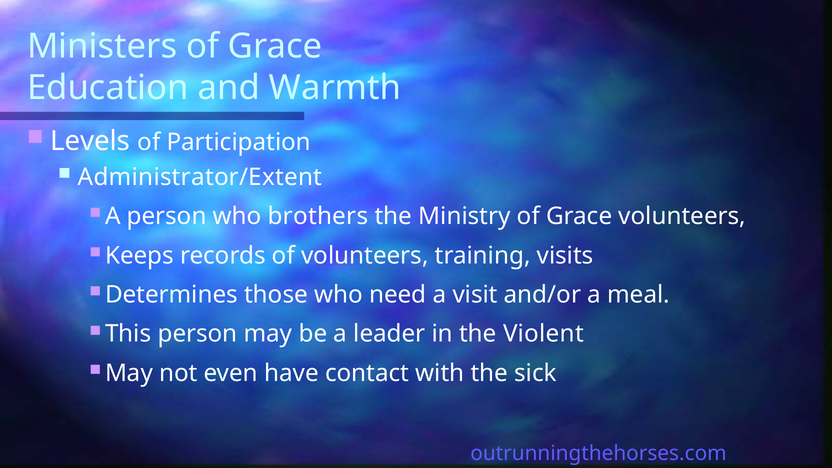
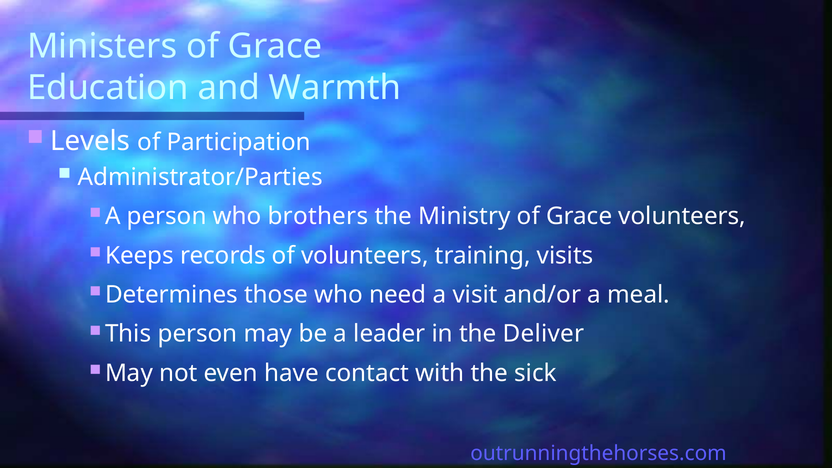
Administrator/Extent: Administrator/Extent -> Administrator/Parties (200, 177)
Violent: Violent -> Deliver (544, 334)
